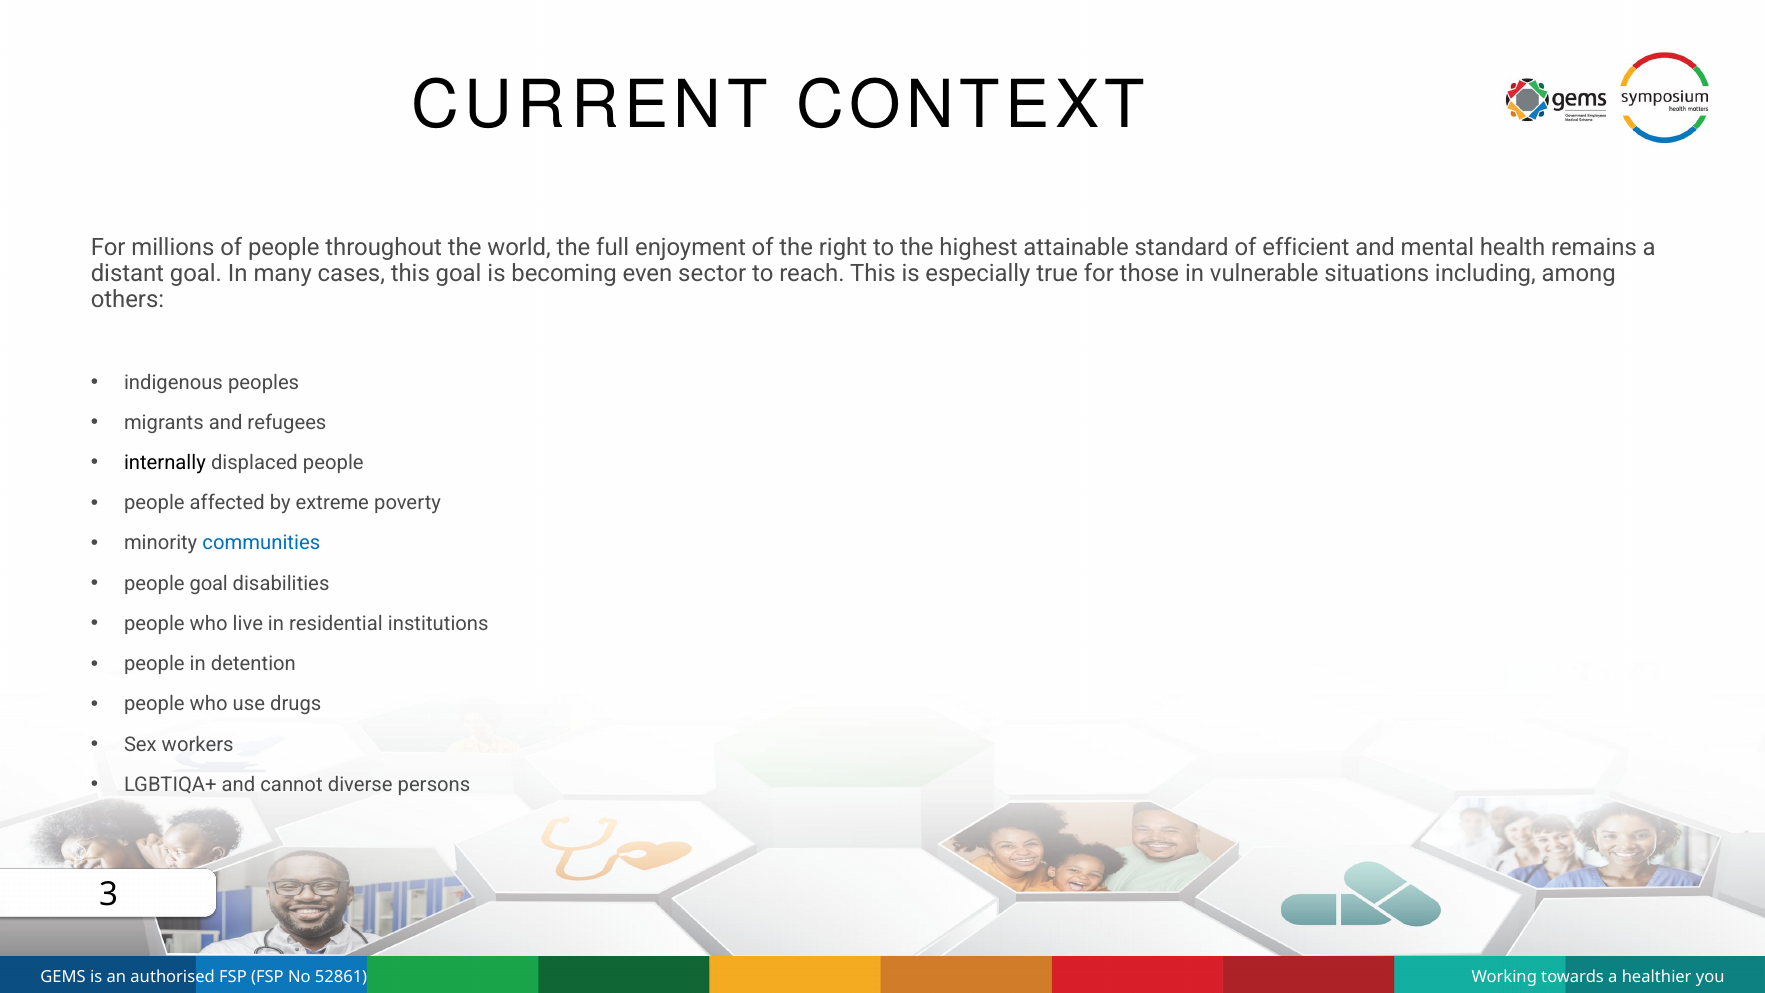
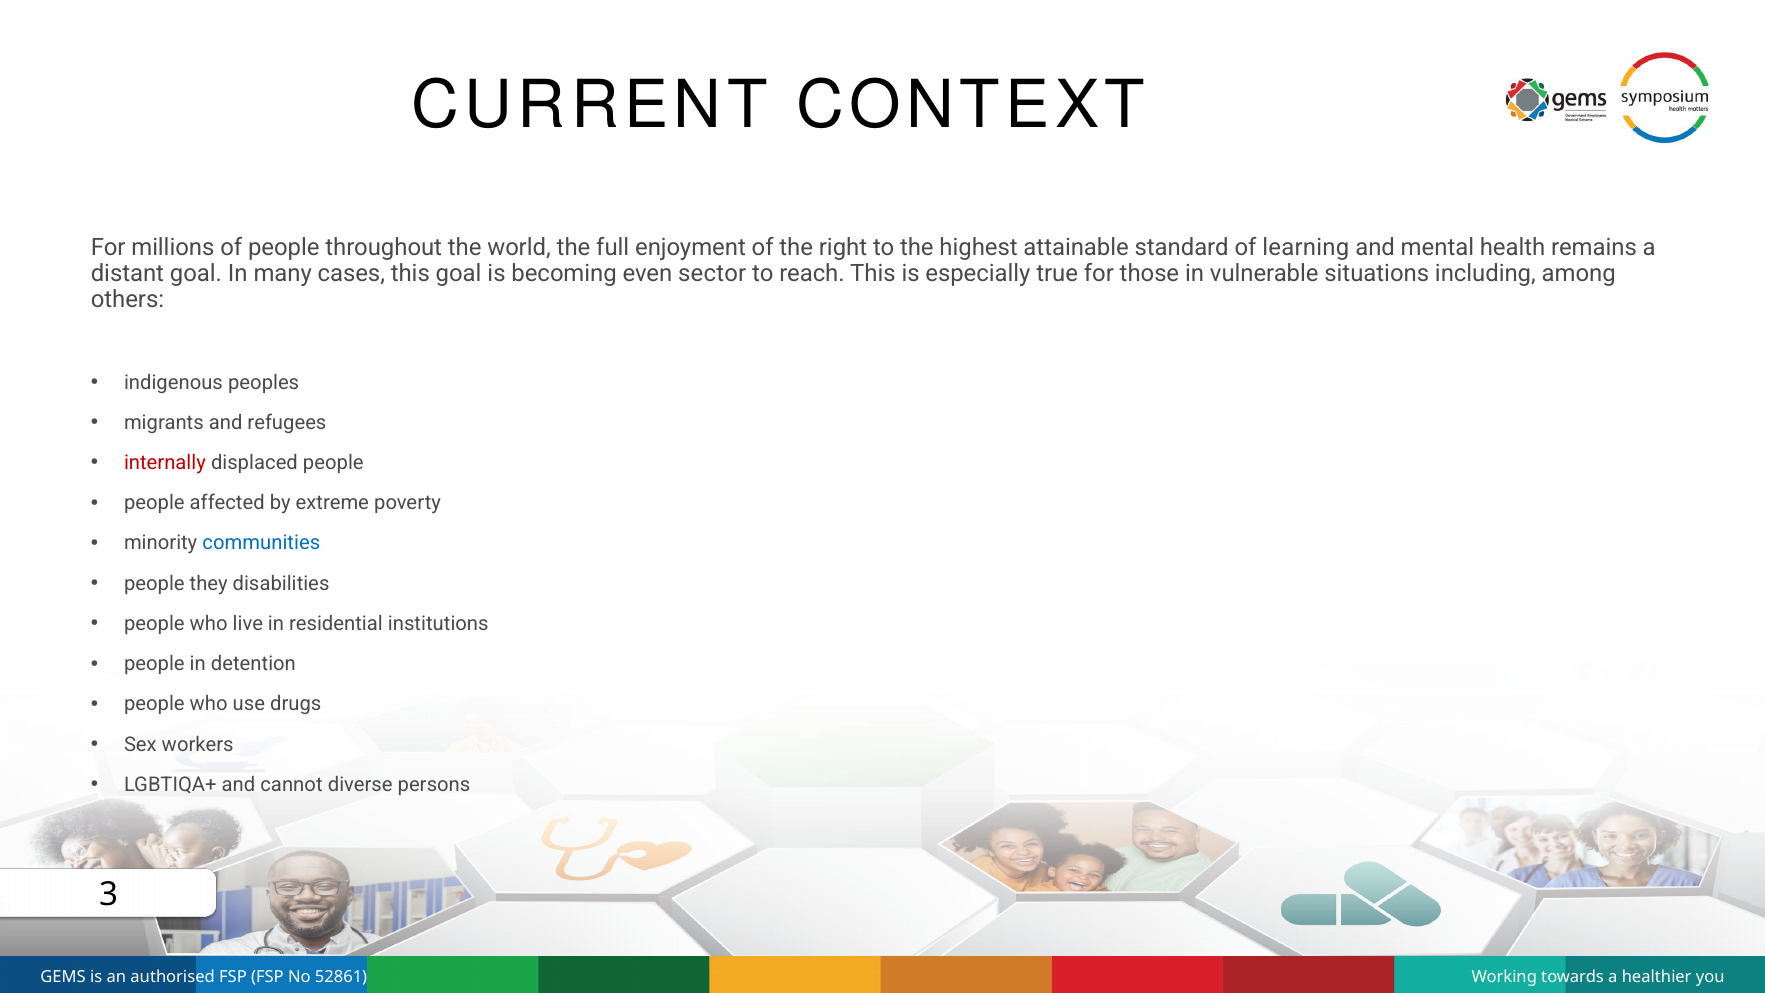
efficient: efficient -> learning (1306, 248)
internally colour: black -> red (165, 463)
people goal: goal -> they (209, 583)
